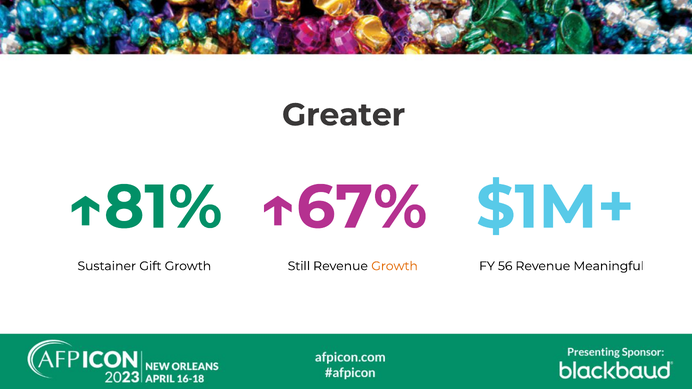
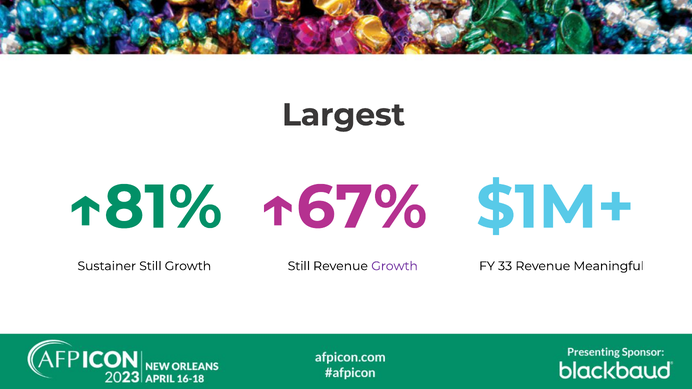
Greater: Greater -> Largest (344, 115)
Sustainer Gift: Gift -> Still (150, 266)
Growth colour: orange -> purple (395, 266)
56: 56 -> 33 (505, 266)
